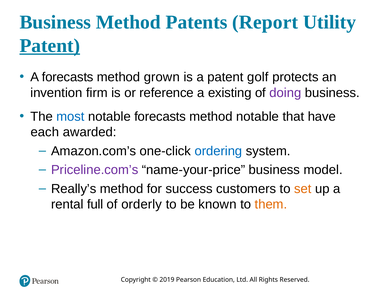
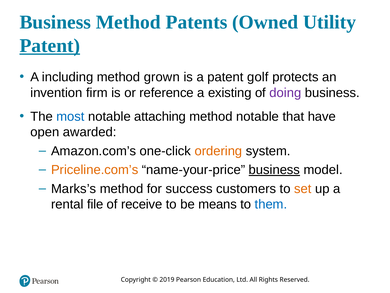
Report: Report -> Owned (265, 22)
A forecasts: forecasts -> including (68, 77)
notable forecasts: forecasts -> attaching (160, 116)
each: each -> open (45, 132)
ordering colour: blue -> orange (218, 151)
Priceline.com’s colour: purple -> orange (95, 170)
business underline: none -> present (274, 170)
Really’s: Really’s -> Marks’s (74, 188)
full: full -> file (95, 204)
orderly: orderly -> receive (142, 204)
known: known -> means (218, 204)
them colour: orange -> blue (271, 204)
